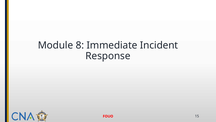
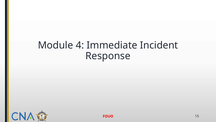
8: 8 -> 4 (80, 45)
